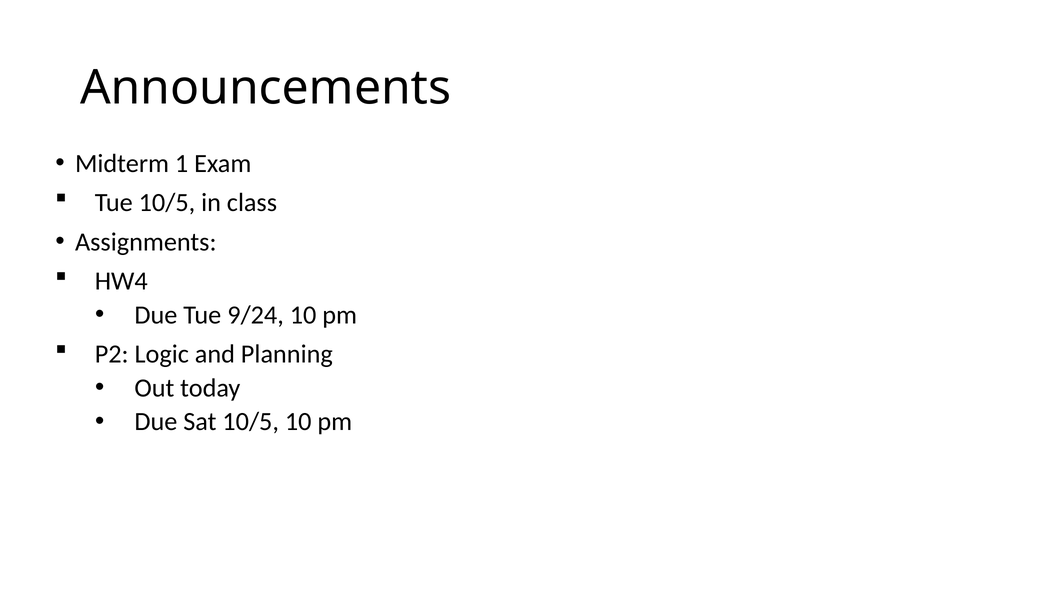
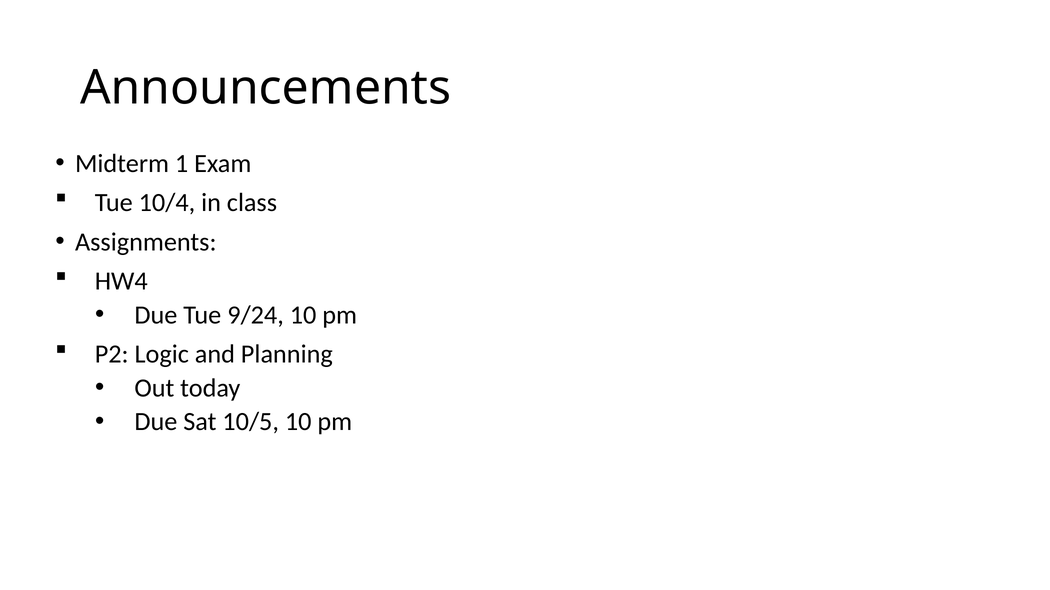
Tue 10/5: 10/5 -> 10/4 (167, 203)
